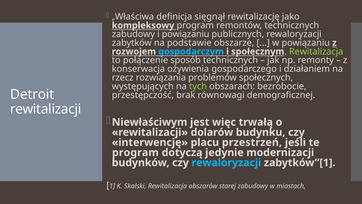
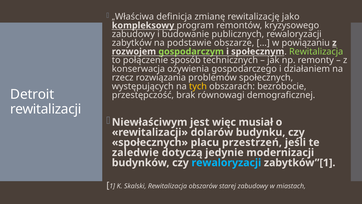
sięgnął: sięgnął -> zmianę (210, 17)
remontów technicznych: technicznych -> kryzysowego (292, 25)
i powiązaniu: powiązaniu -> budowanie (186, 34)
gospodarczym colour: light blue -> light green (191, 51)
tych colour: light green -> yellow (198, 86)
trwałą: trwałą -> musiał (256, 122)
interwencję: interwencję -> społecznych (150, 142)
program: program -> zaledwie (135, 152)
